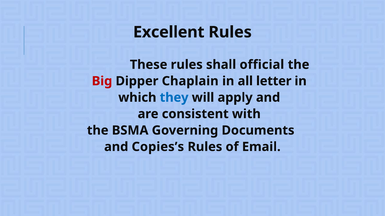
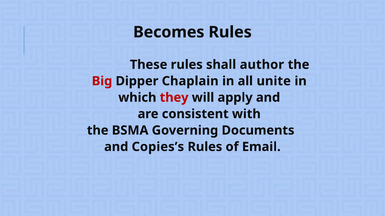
Excellent: Excellent -> Becomes (169, 32)
official: official -> author (262, 65)
letter: letter -> unite (274, 81)
they colour: blue -> red (174, 98)
